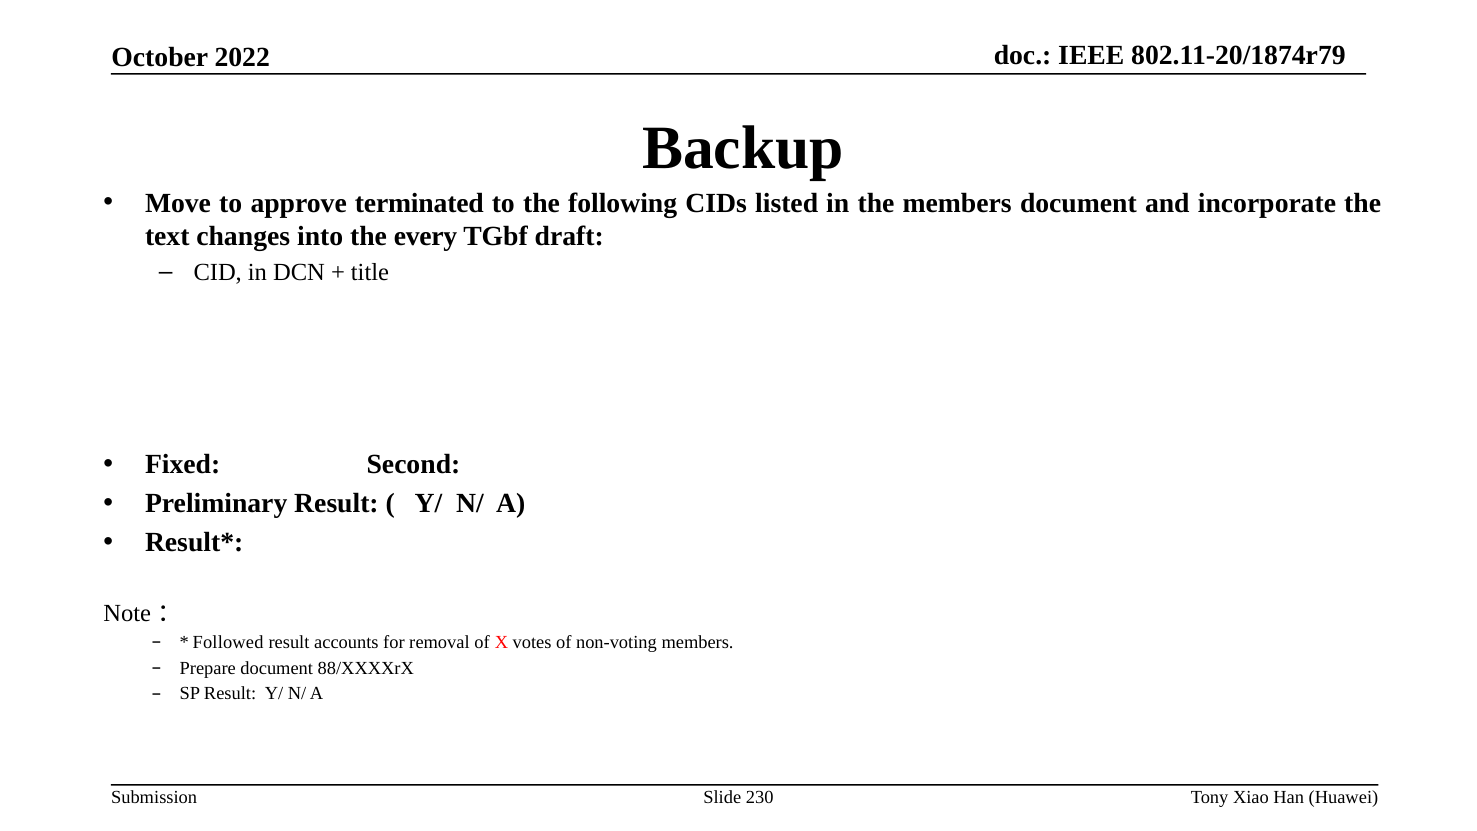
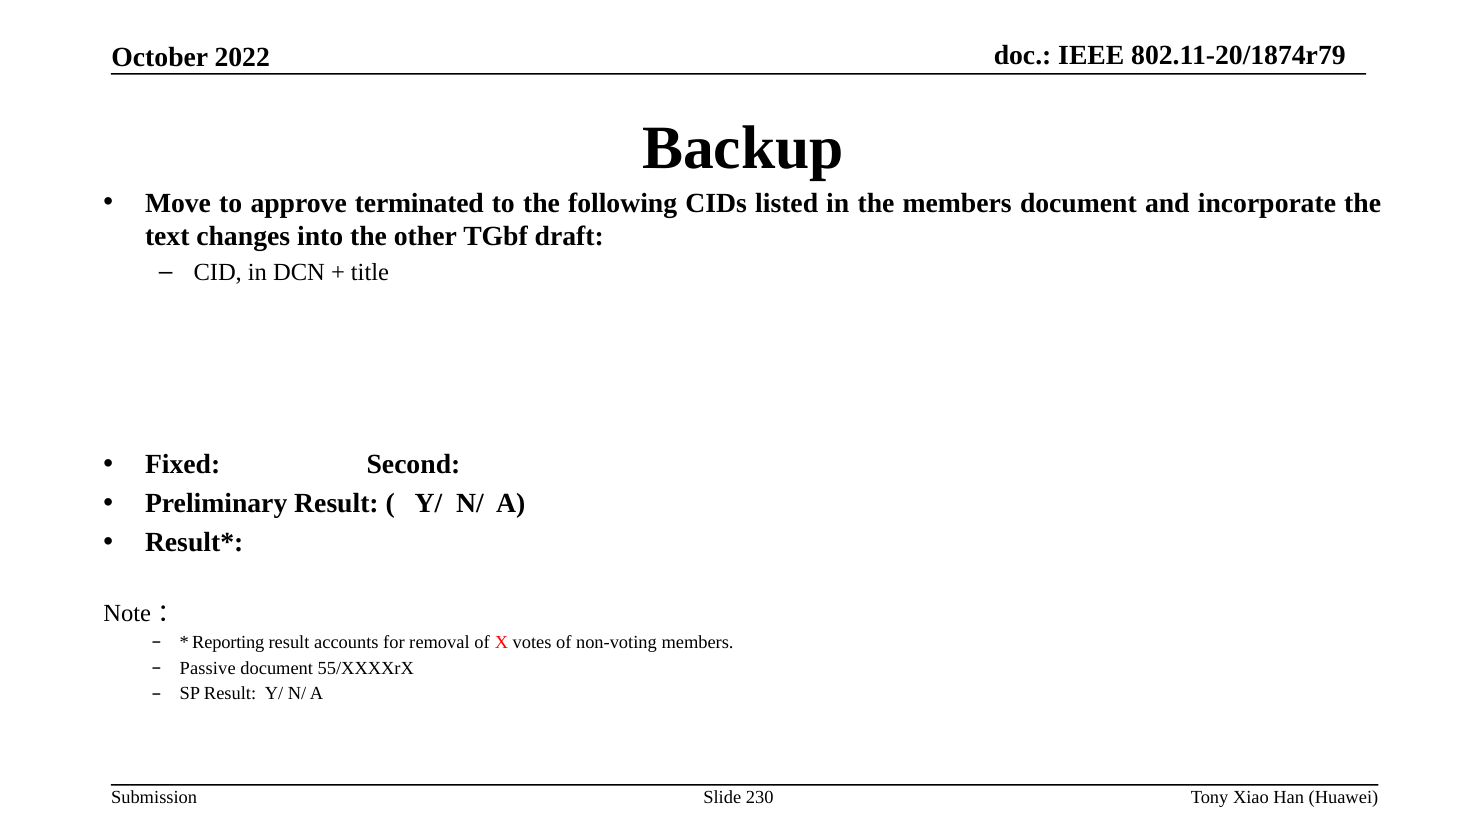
every: every -> other (425, 236)
Followed: Followed -> Reporting (228, 642)
Prepare: Prepare -> Passive (208, 668)
88/XXXXrX: 88/XXXXrX -> 55/XXXXrX (366, 668)
